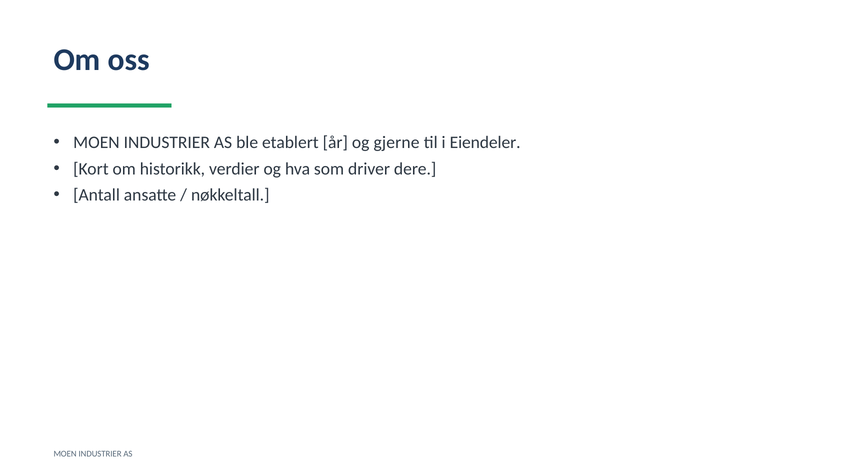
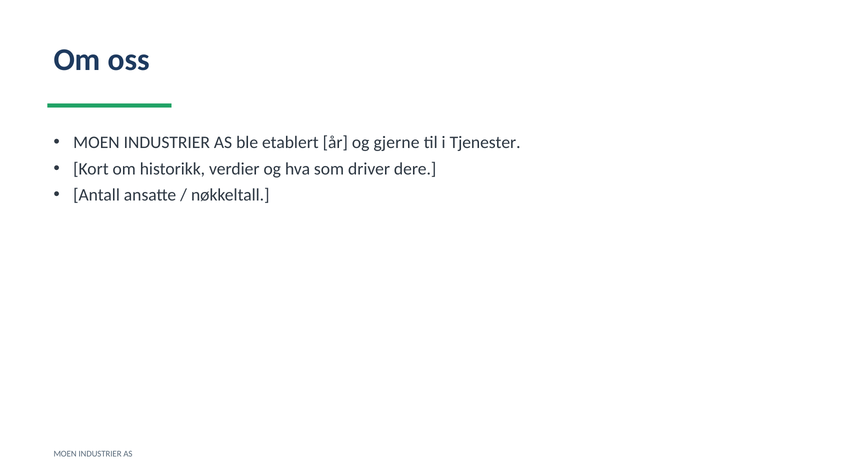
Eiendeler: Eiendeler -> Tjenester (485, 142)
